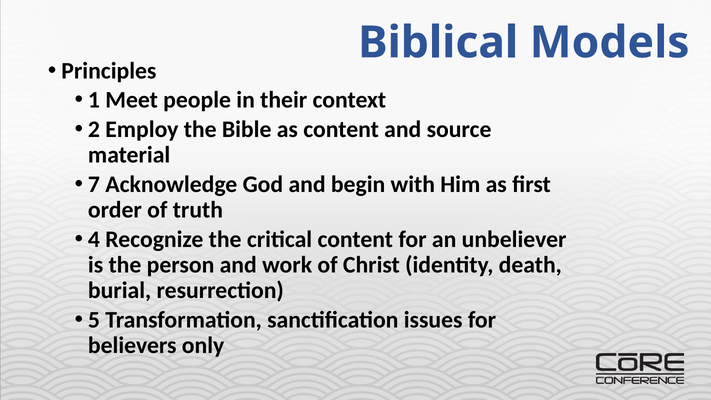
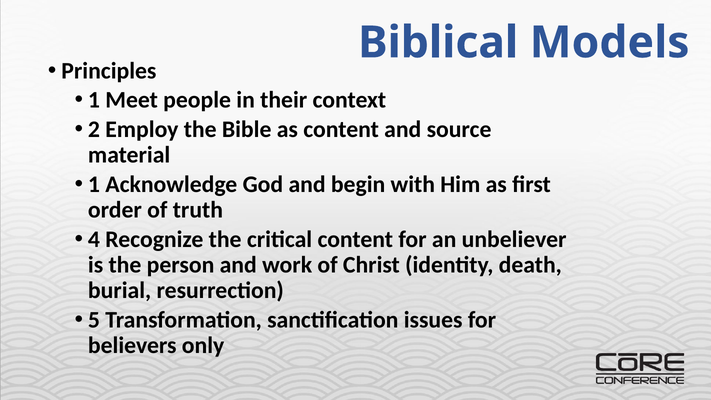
7: 7 -> 1 (94, 184)
